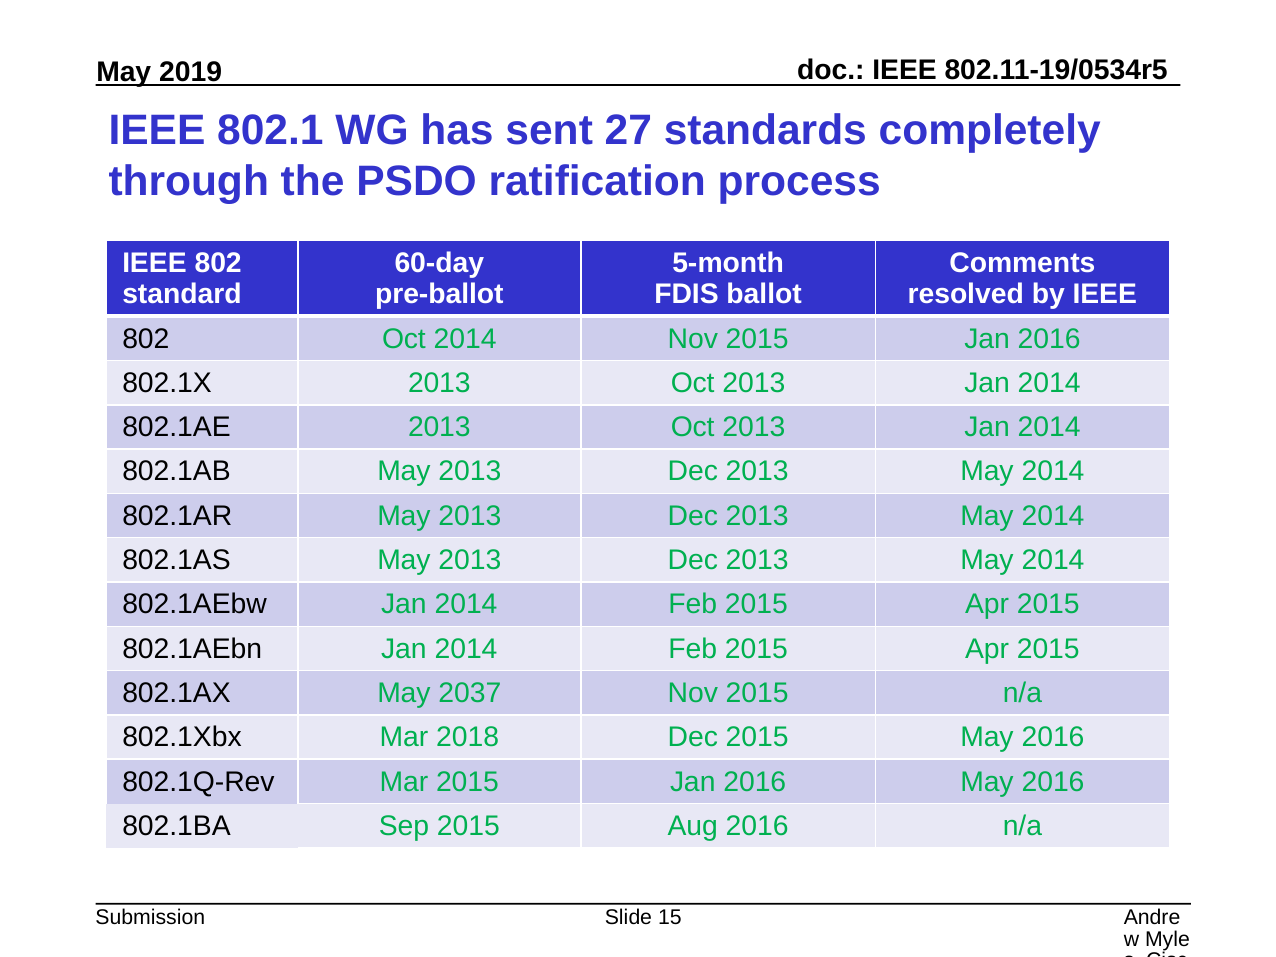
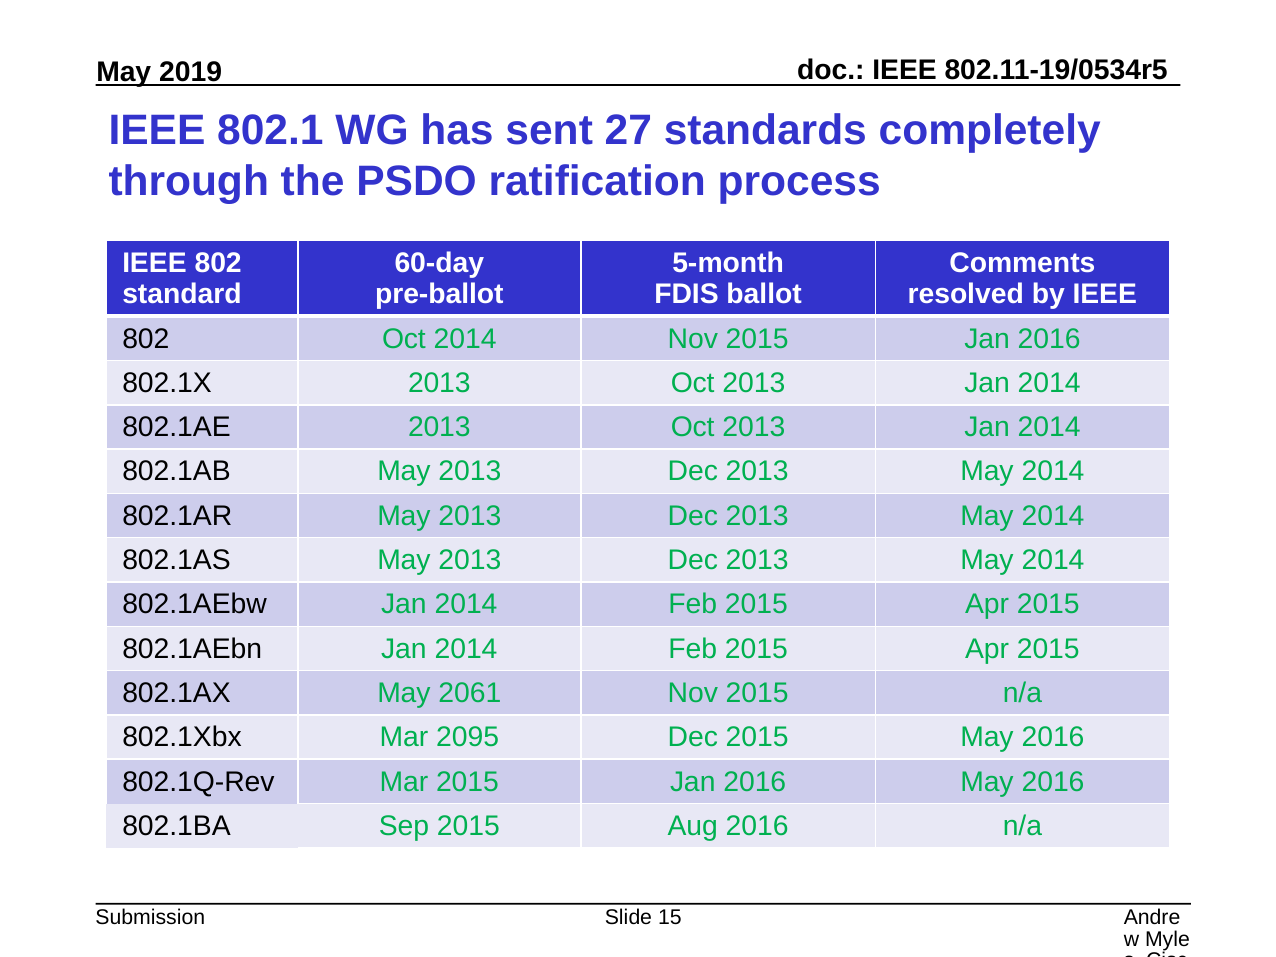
2037: 2037 -> 2061 (470, 693)
2018: 2018 -> 2095 (468, 737)
